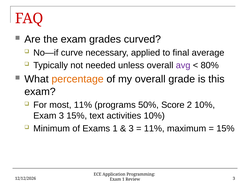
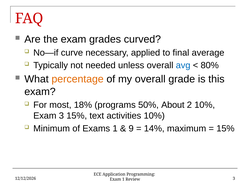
avg colour: purple -> blue (183, 66)
most 11%: 11% -> 18% (83, 105)
Score: Score -> About (173, 105)
3: 3 -> 9 (131, 129)
11%: 11% -> 14% (154, 129)
